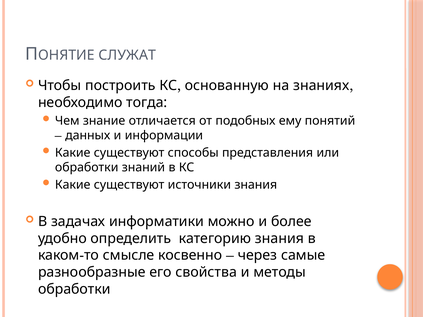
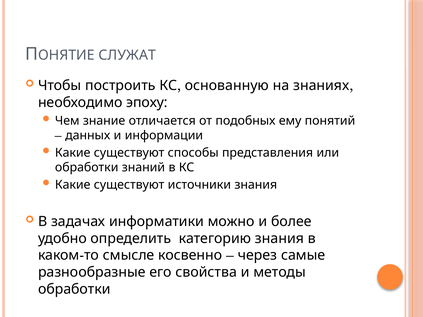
тогда: тогда -> эпоху (147, 103)
